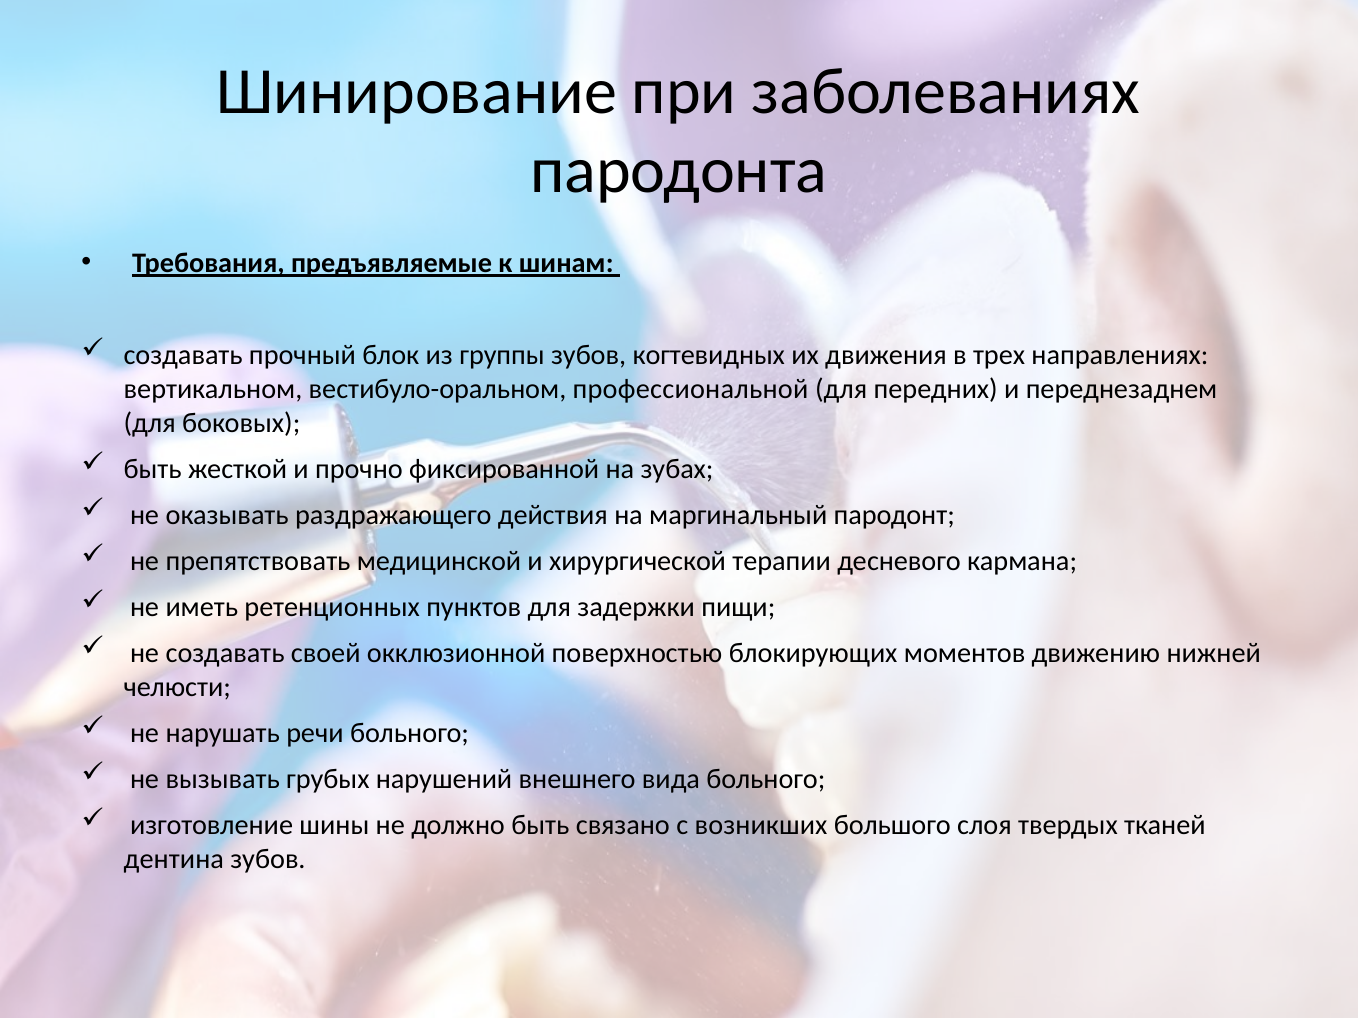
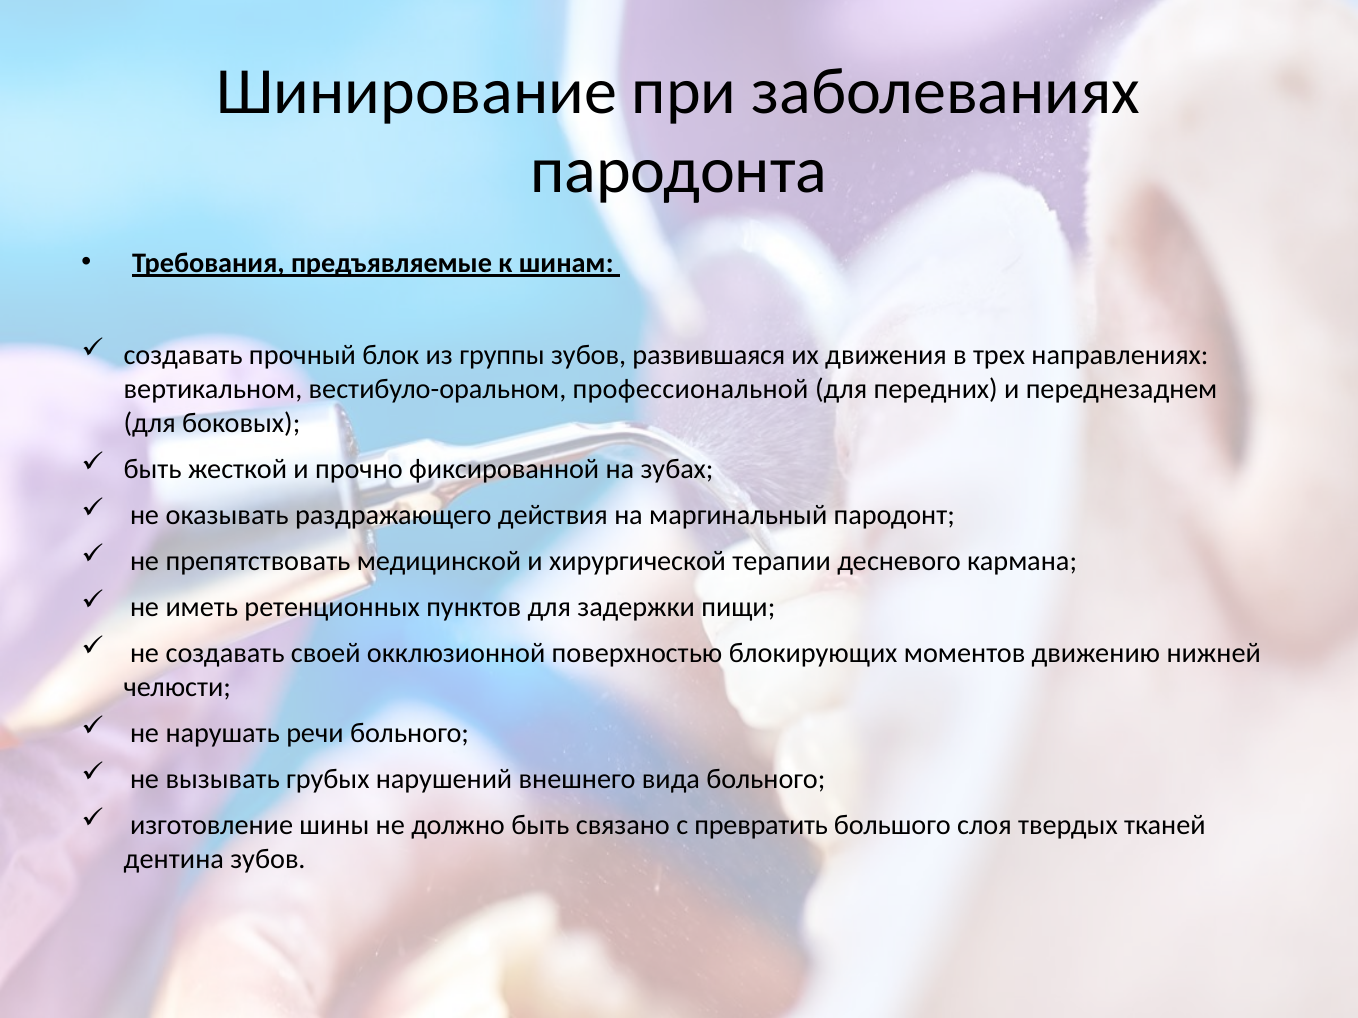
когтевидных: когтевидных -> развившаяся (709, 355)
возникших: возникших -> превратить (761, 825)
